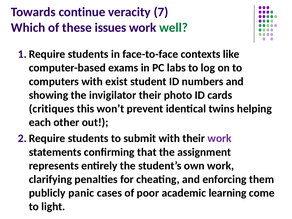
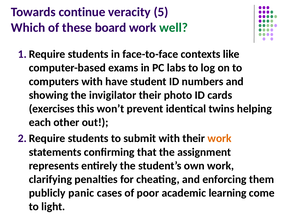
7: 7 -> 5 (161, 12)
issues: issues -> board (111, 28)
exist: exist -> have (117, 81)
critiques: critiques -> exercises (52, 109)
work colour: purple -> orange (220, 138)
